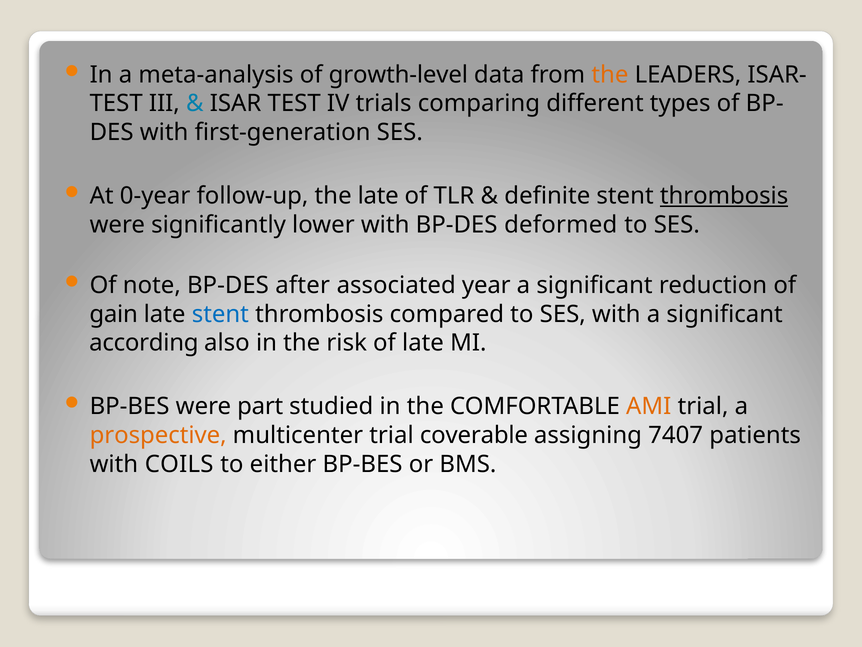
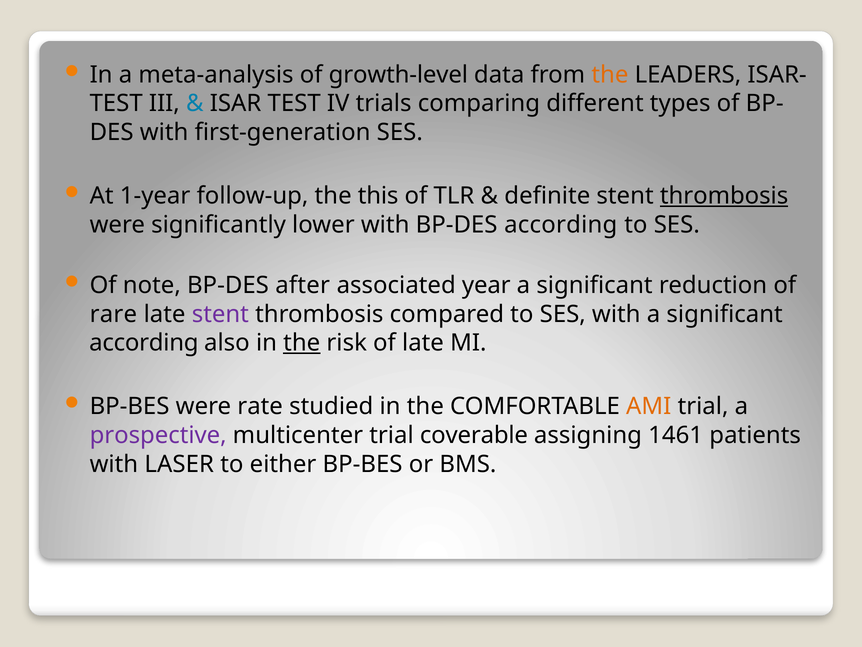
0-year: 0-year -> 1-year (155, 196)
the late: late -> this (378, 196)
BP-DES deformed: deformed -> according (561, 225)
gain: gain -> rare (113, 314)
stent colour: blue -> purple (220, 314)
the underline: none -> present (302, 343)
part: part -> rate (260, 406)
prospective colour: orange -> purple (158, 435)
7407: 7407 -> 1461 (676, 435)
COILS: COILS -> LASER (179, 464)
